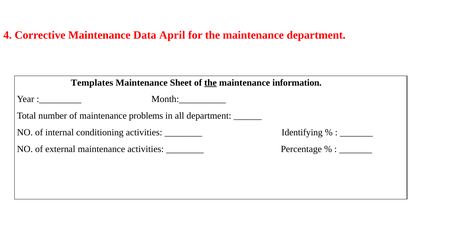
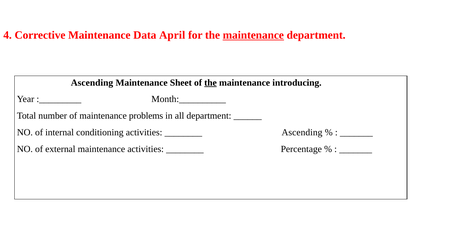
maintenance underline: none -> present (253, 35)
Templates: Templates -> Ascending (92, 83)
information: information -> introducing (297, 83)
Identifying: Identifying -> Ascending (302, 133)
